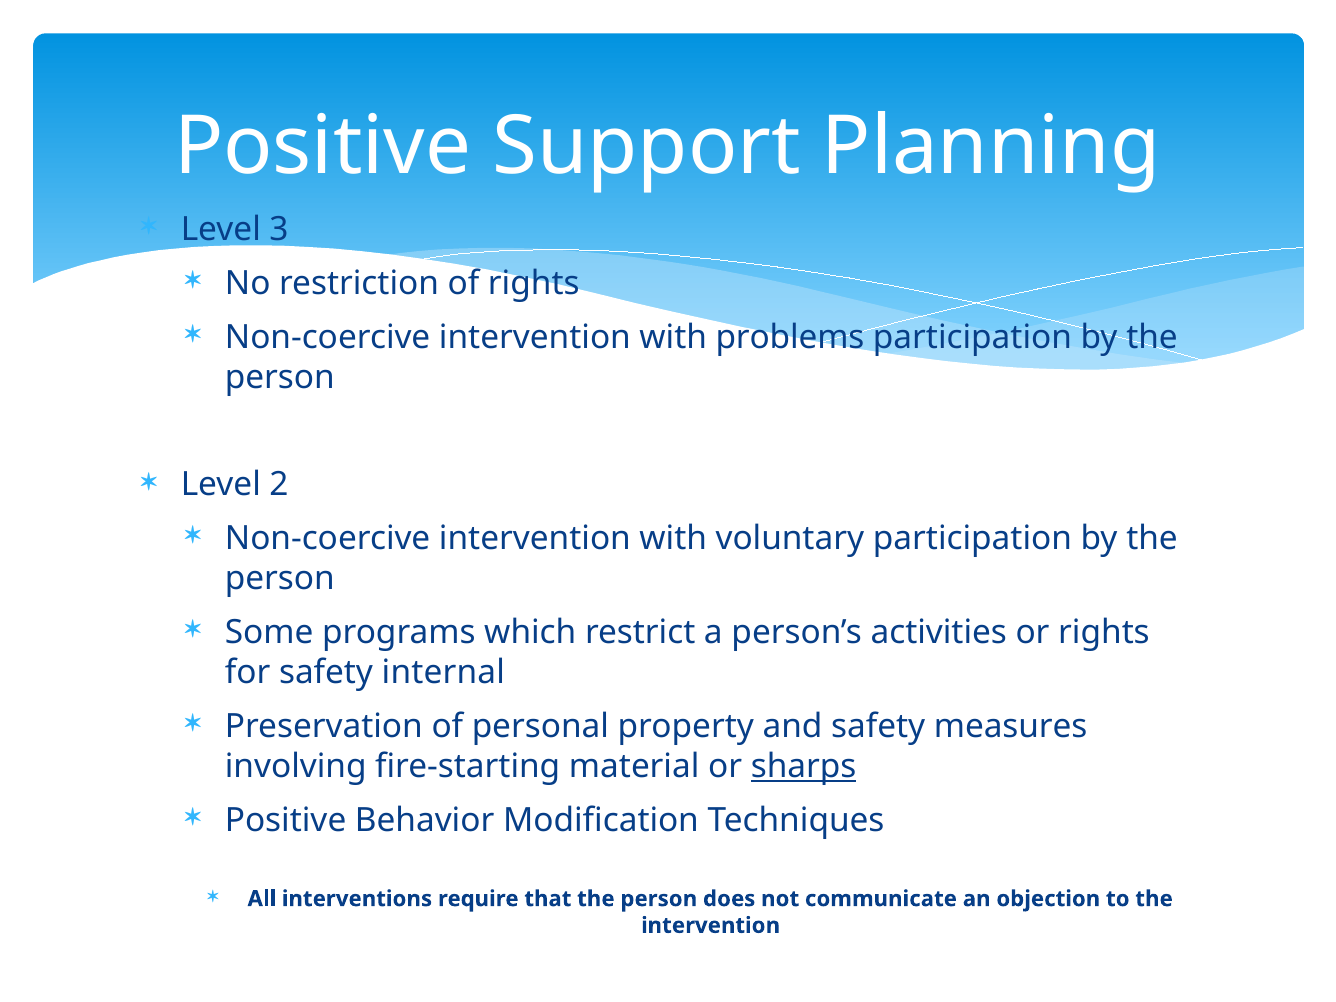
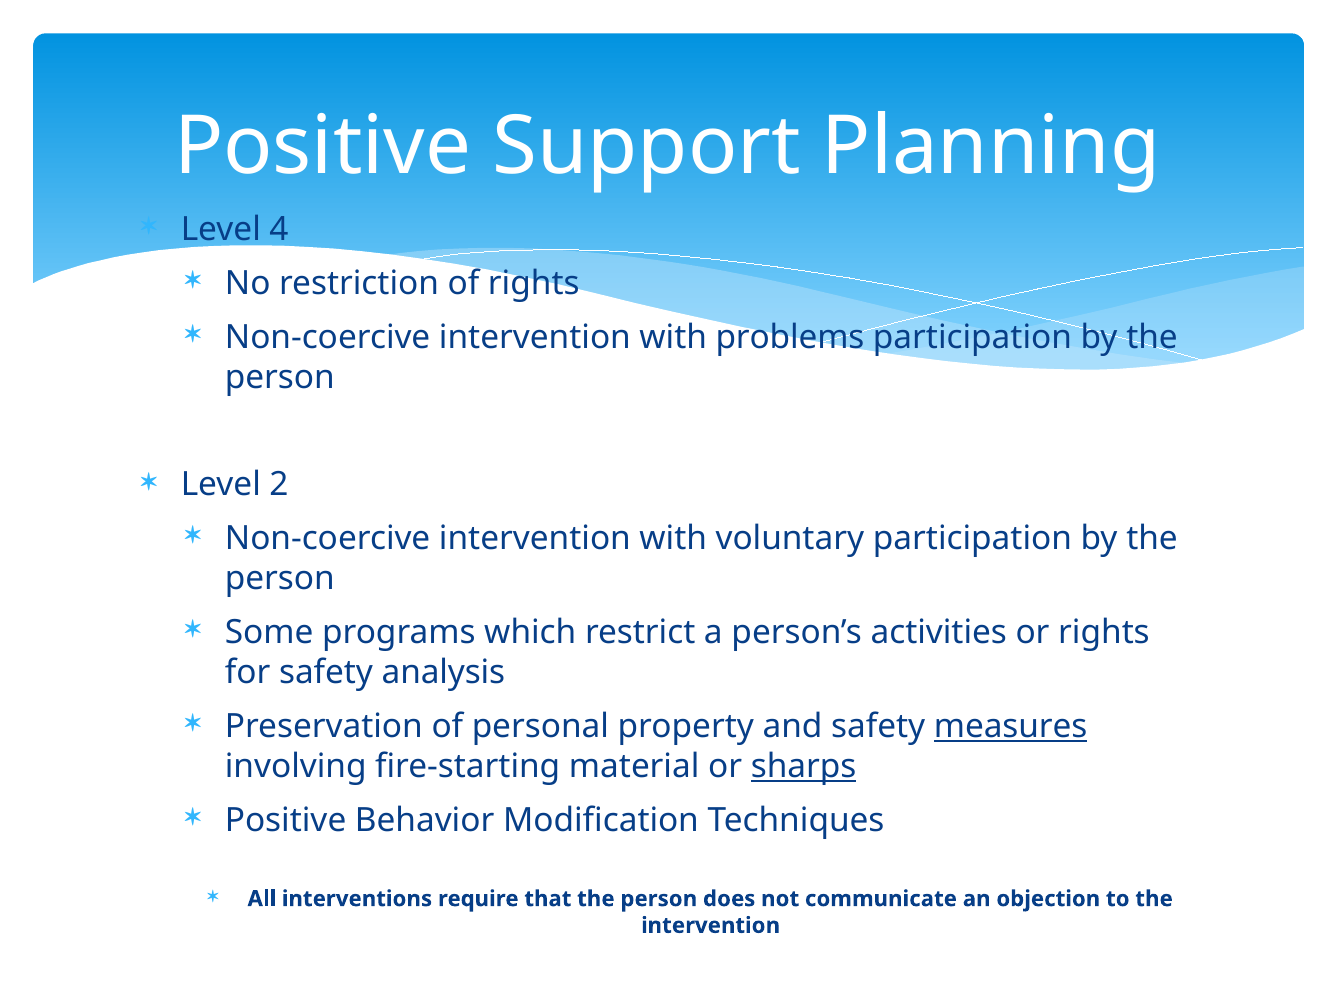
3: 3 -> 4 (279, 229)
internal: internal -> analysis (443, 673)
measures underline: none -> present (1011, 726)
